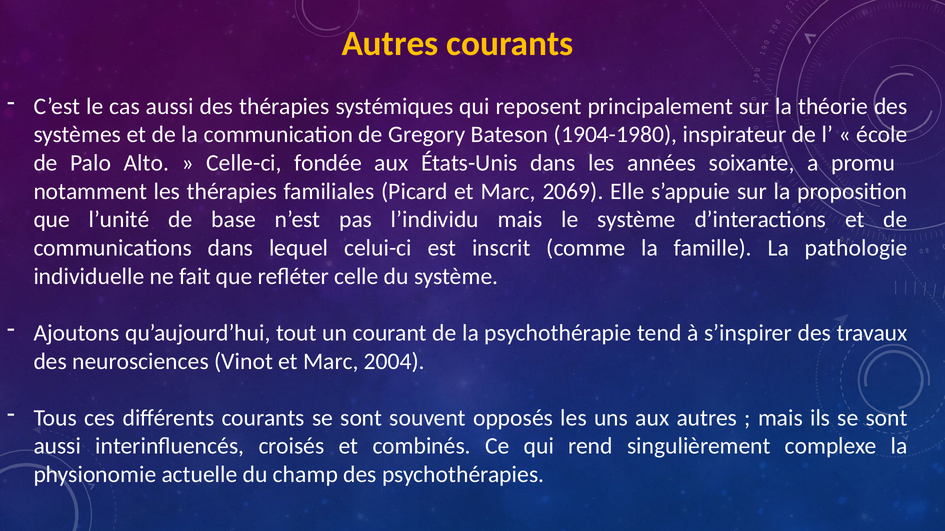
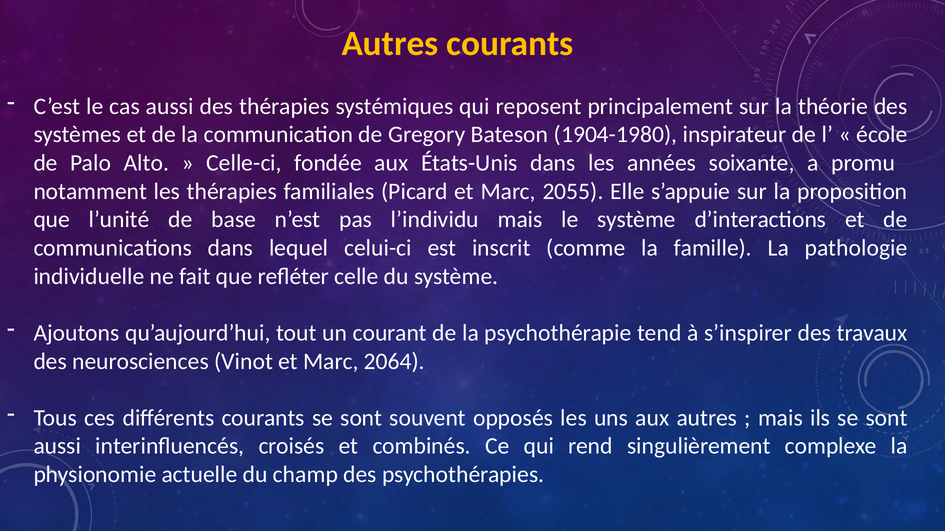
2069: 2069 -> 2055 (573, 192)
2004: 2004 -> 2064 (394, 362)
